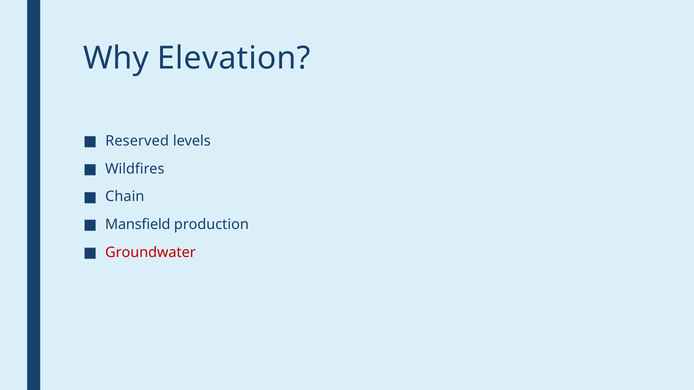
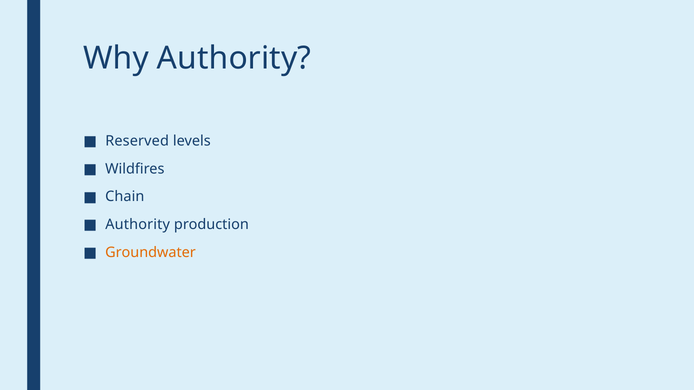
Why Elevation: Elevation -> Authority (234, 58)
Mansfield: Mansfield -> Authority (138, 225)
Groundwater colour: red -> orange (150, 253)
